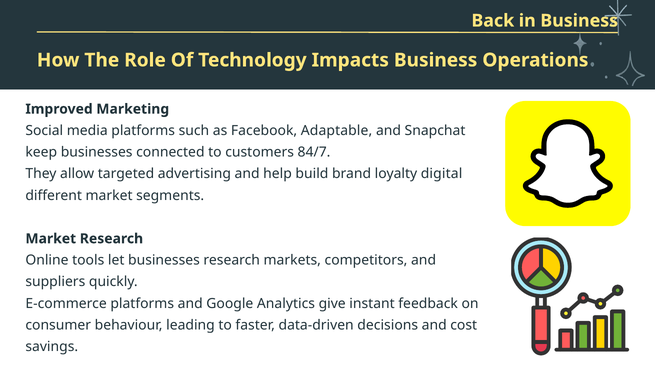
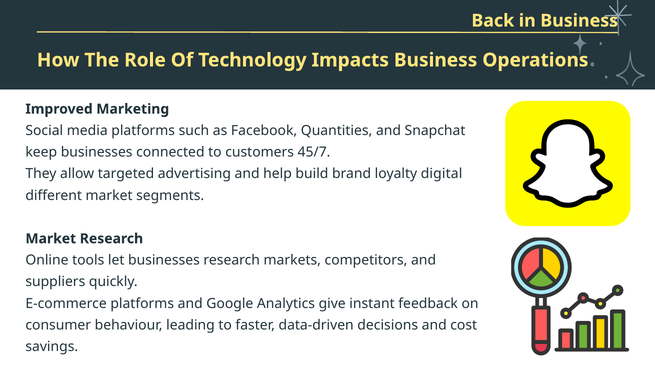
Adaptable: Adaptable -> Quantities (337, 131)
84/7: 84/7 -> 45/7 (314, 152)
